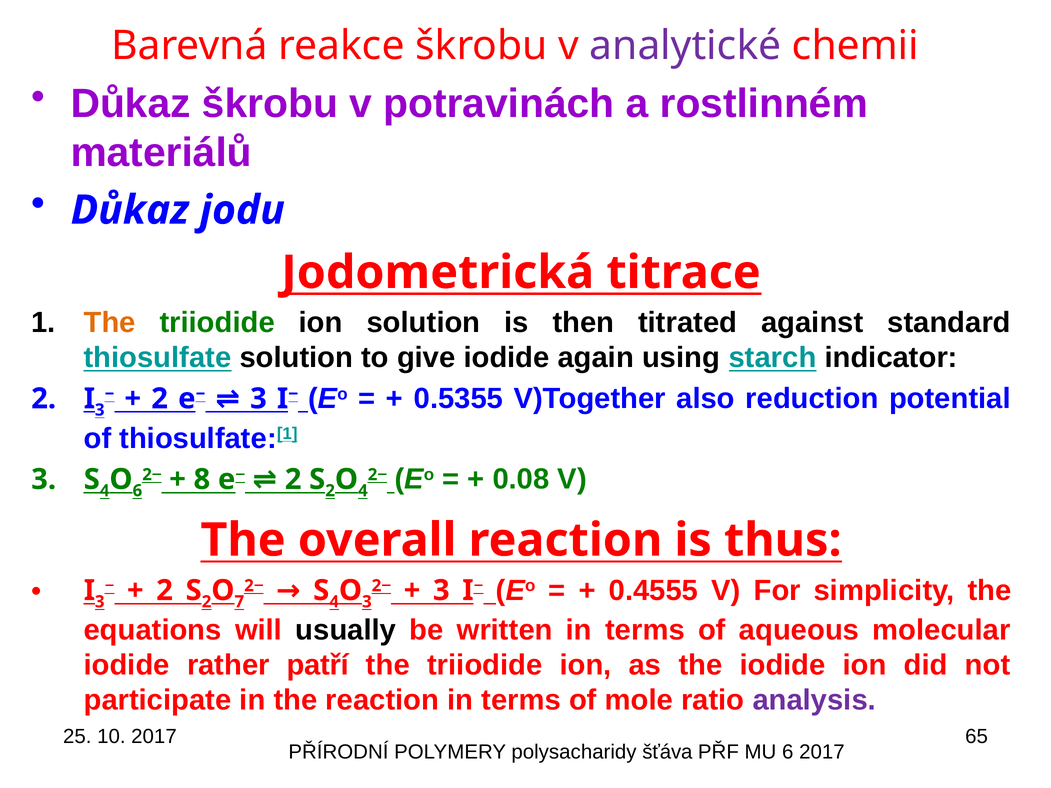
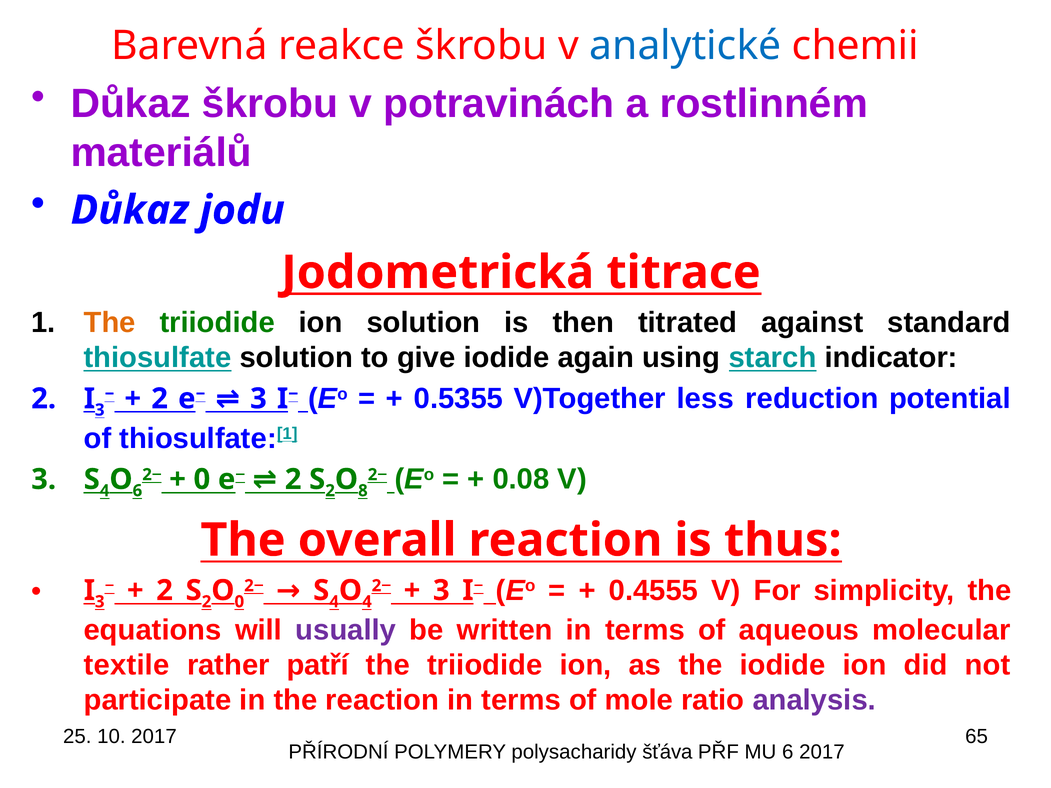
analytické colour: purple -> blue (685, 46)
also: also -> less (705, 399)
8: 8 -> 0 (202, 479)
4: 4 -> 8 (363, 491)
7: 7 -> 0 (239, 602)
3: 3 -> 4 (367, 602)
usually colour: black -> purple (346, 630)
iodide: iodide -> textile (127, 665)
